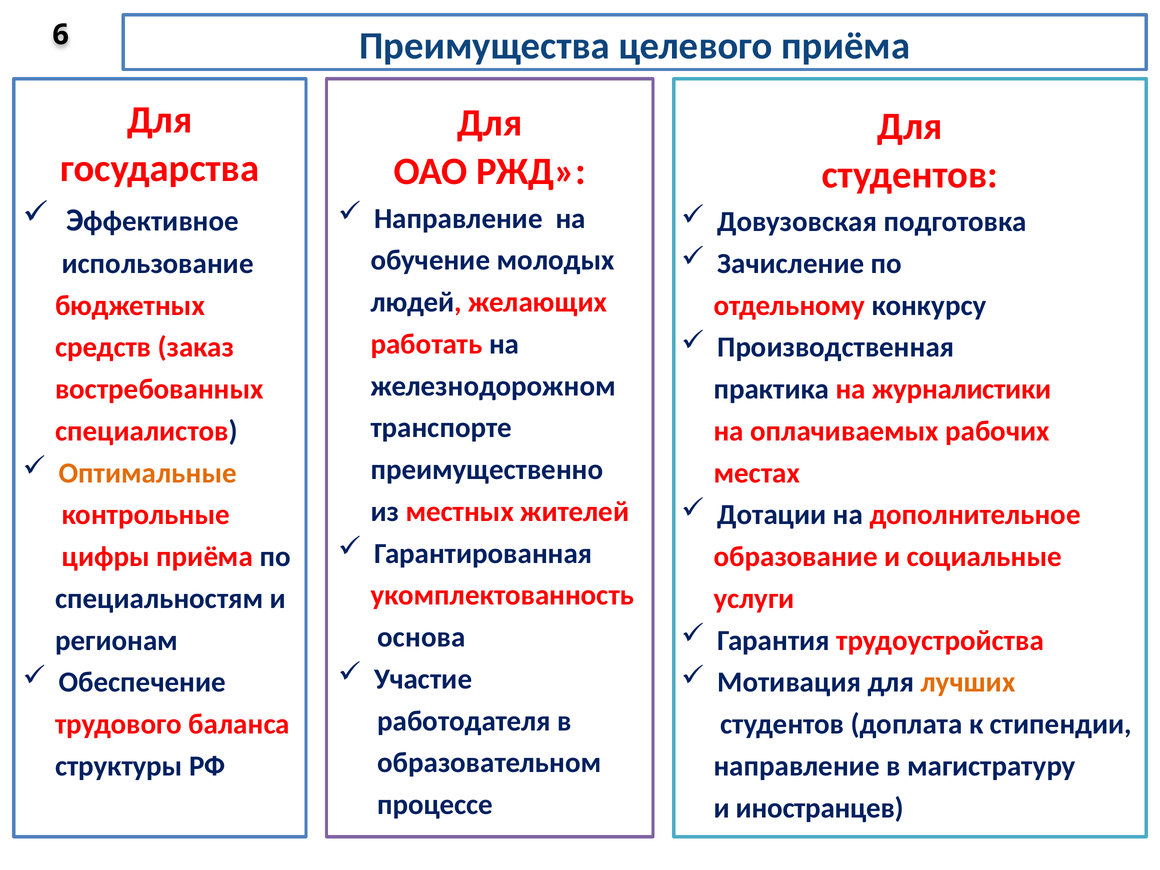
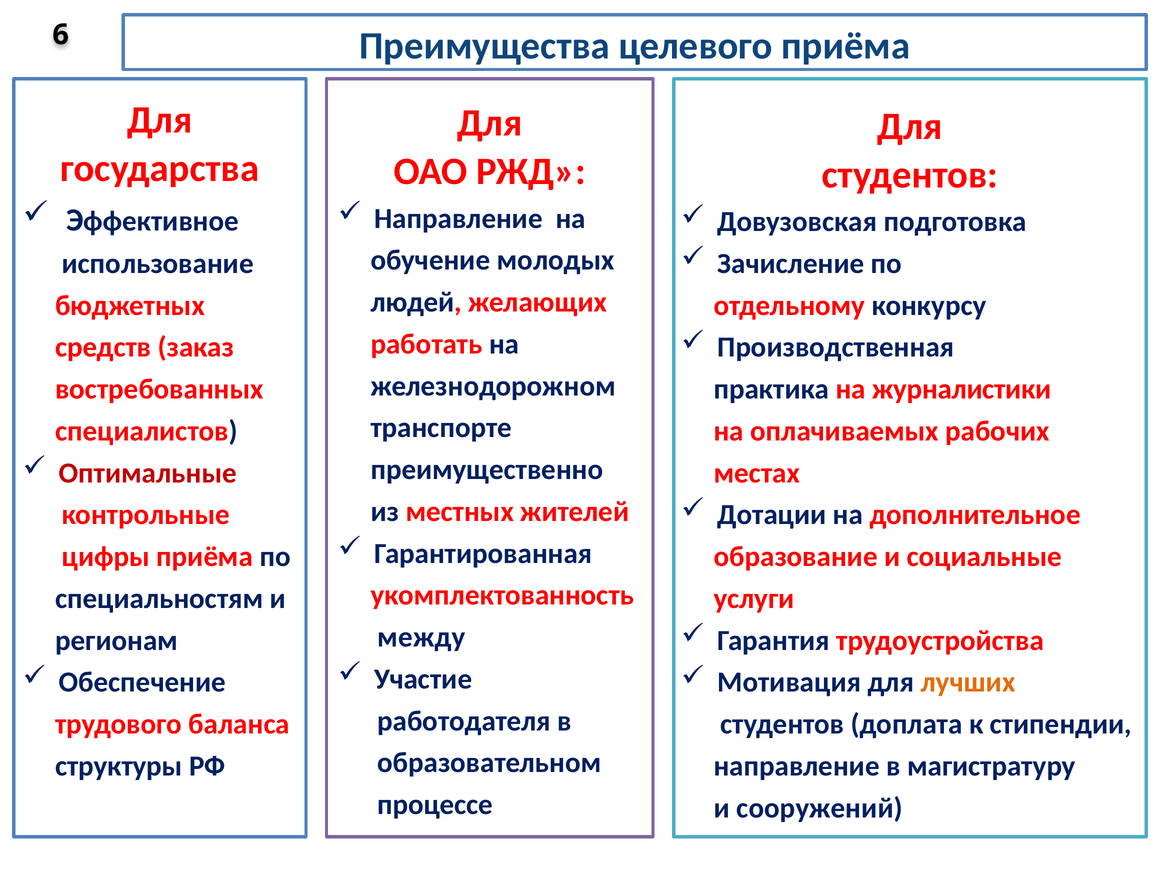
Оптимальные colour: orange -> red (148, 473)
основа: основа -> между (421, 637)
иностранцев: иностранцев -> сооружений (820, 808)
